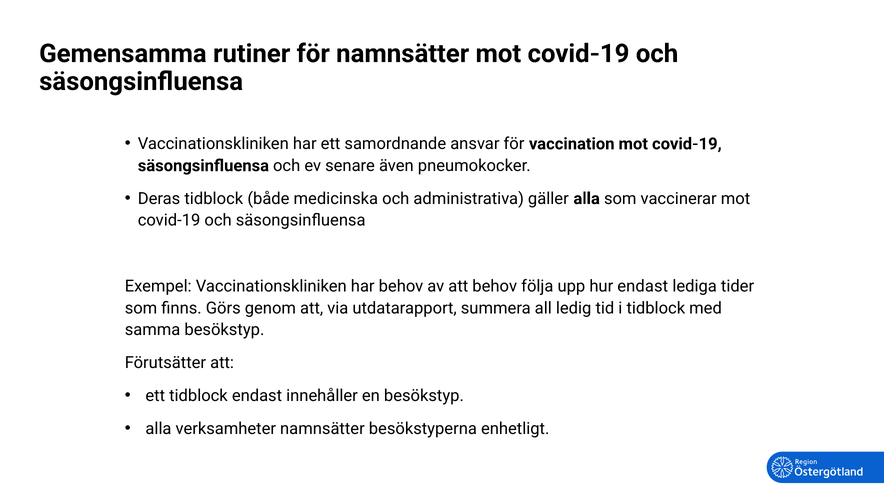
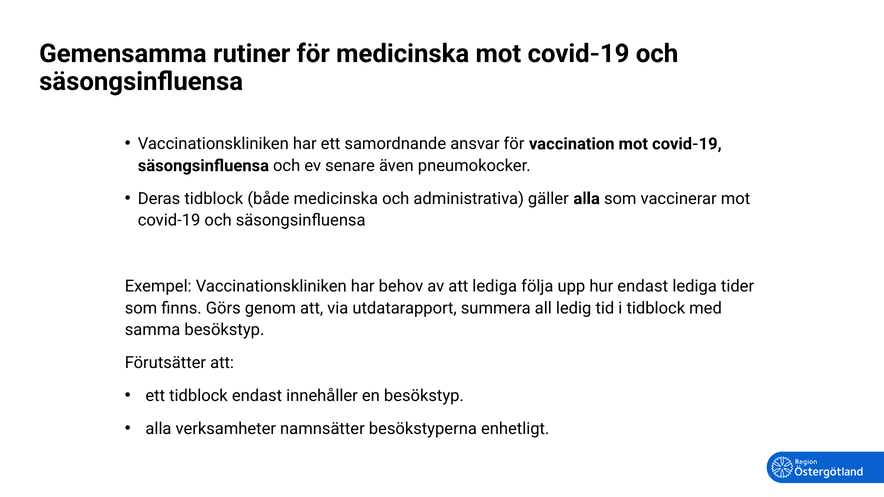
för namnsätter: namnsätter -> medicinska (403, 54)
att behov: behov -> lediga (495, 286)
